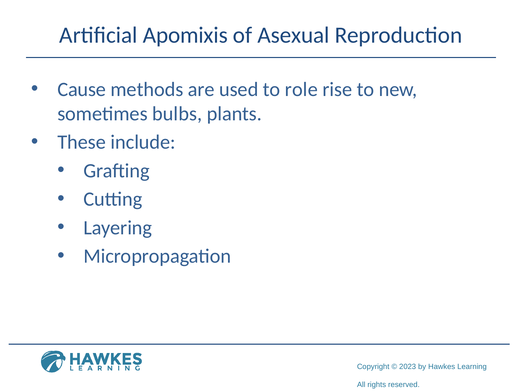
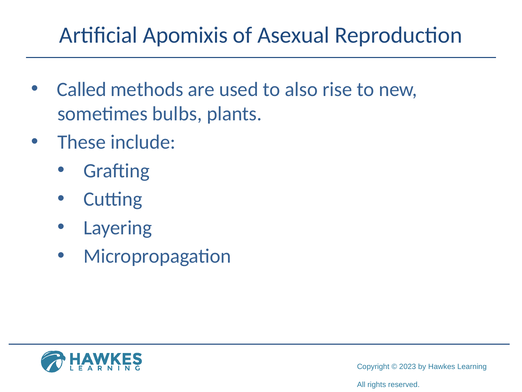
Cause: Cause -> Called (82, 89)
role: role -> also (301, 89)
